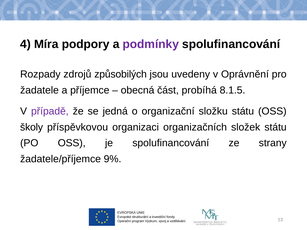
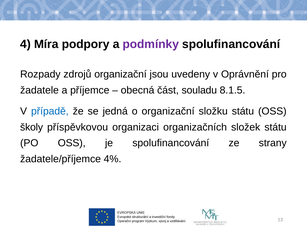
zdrojů způsobilých: způsobilých -> organizační (121, 74)
probíhá: probíhá -> souladu (199, 90)
případě colour: purple -> blue (50, 111)
9%: 9% -> 4% (113, 159)
